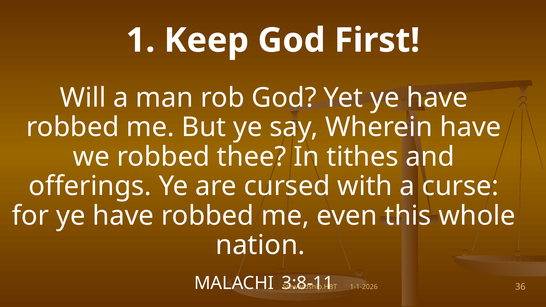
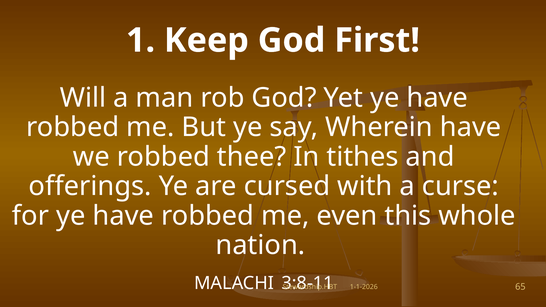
36: 36 -> 65 (520, 287)
